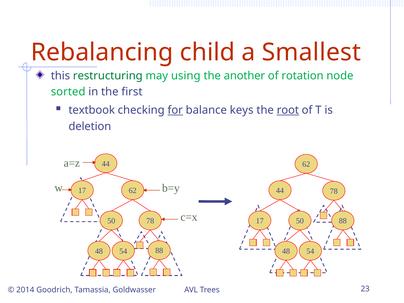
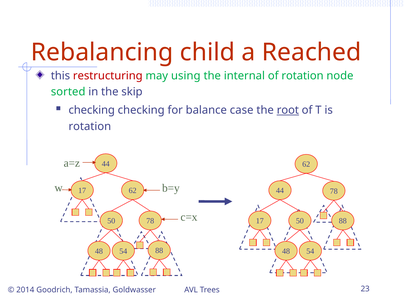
Smallest: Smallest -> Reached (312, 52)
restructuring colour: green -> red (108, 76)
another: another -> internal (244, 76)
first: first -> skip (132, 92)
textbook: textbook -> checking (92, 110)
for underline: present -> none (175, 110)
keys: keys -> case (242, 110)
deletion: deletion -> rotation (90, 126)
